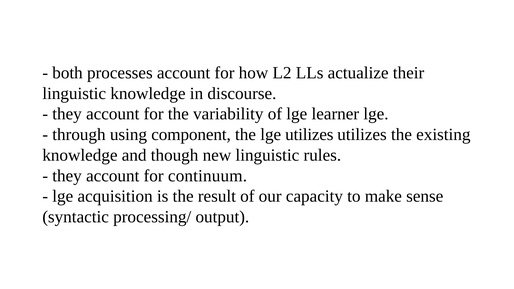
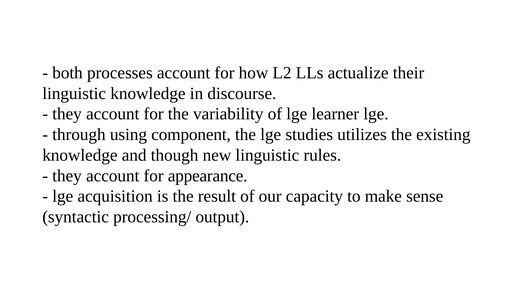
lge utilizes: utilizes -> studies (309, 135)
continuum: continuum -> appearance (208, 176)
